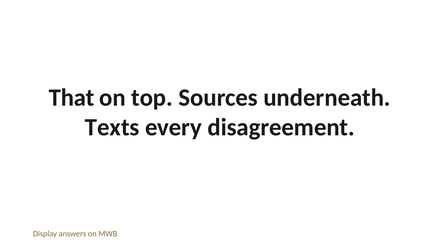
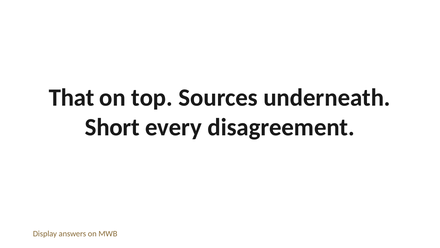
Texts: Texts -> Short (112, 127)
